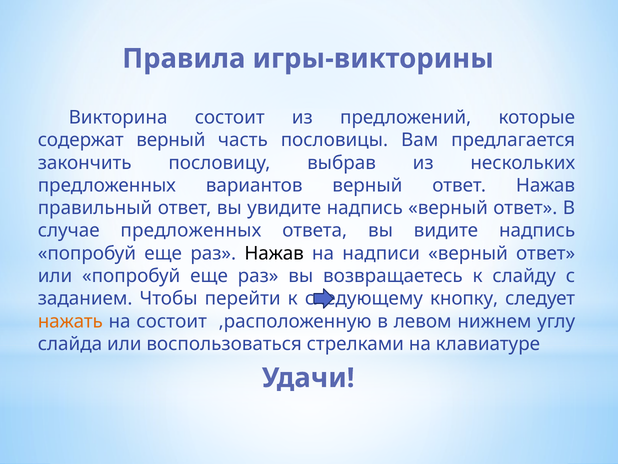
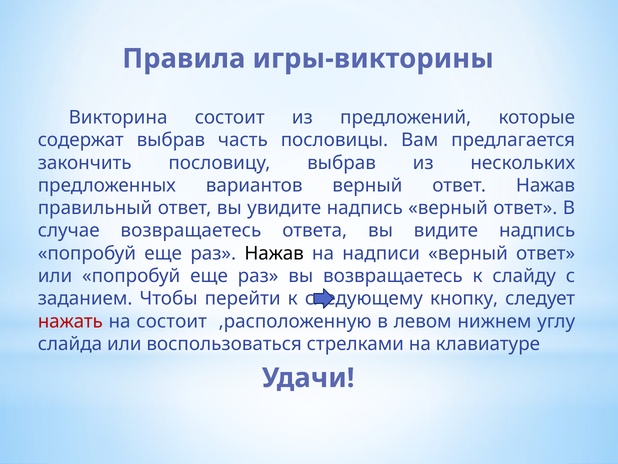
содержат верный: верный -> выбрав (171, 140)
случае предложенных: предложенных -> возвращаетесь (191, 230)
нажать colour: orange -> red (70, 321)
